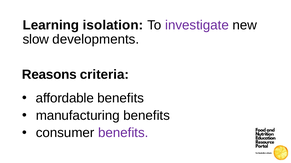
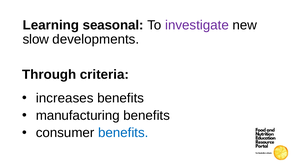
isolation: isolation -> seasonal (113, 25)
Reasons: Reasons -> Through (49, 75)
affordable: affordable -> increases (65, 98)
benefits colour: purple -> blue (123, 133)
